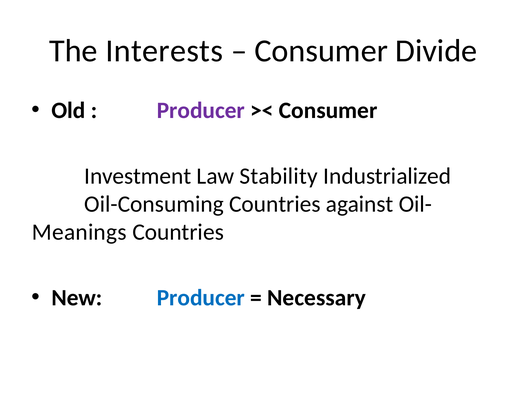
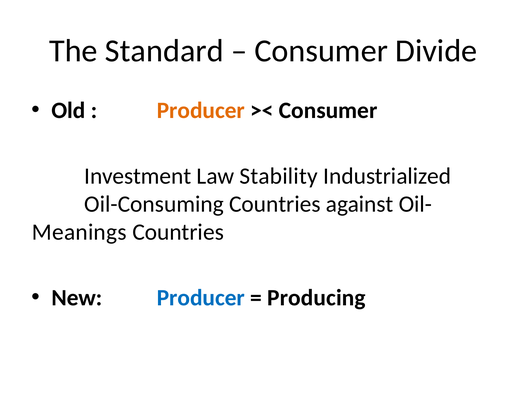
Interests: Interests -> Standard (164, 51)
Producer colour: purple -> orange (201, 111)
Necessary: Necessary -> Producing (316, 298)
